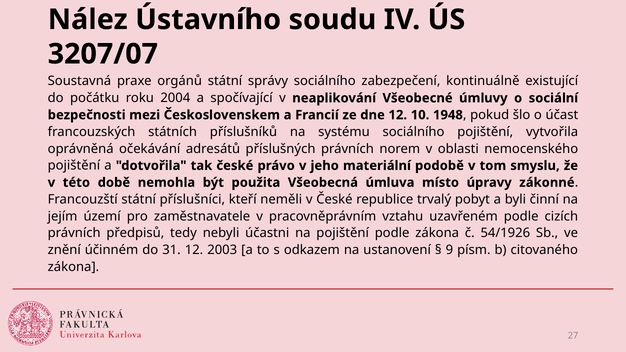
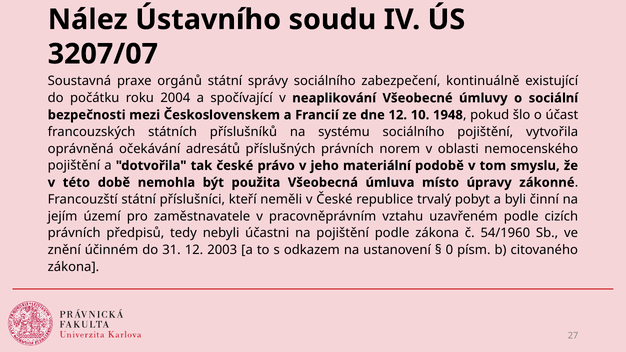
54/1926: 54/1926 -> 54/1960 (505, 233)
9: 9 -> 0 (449, 250)
